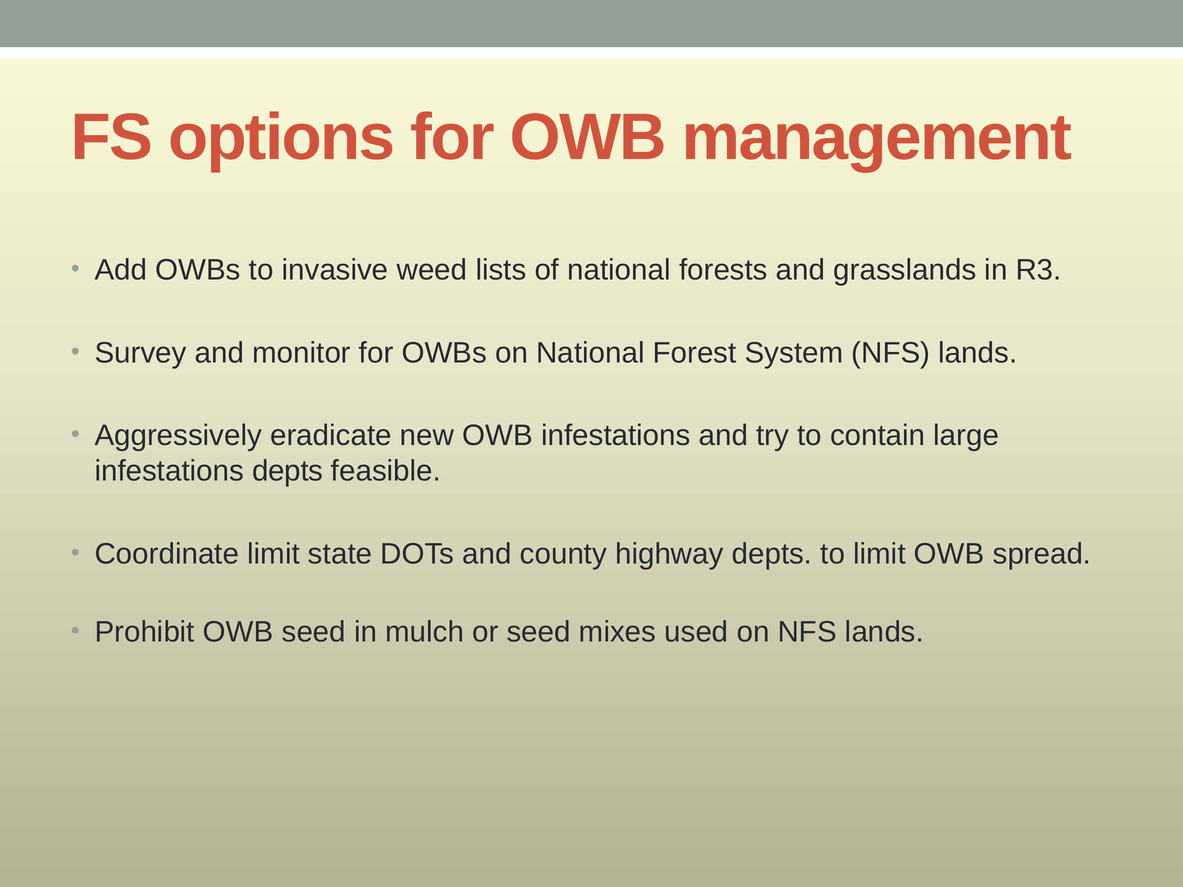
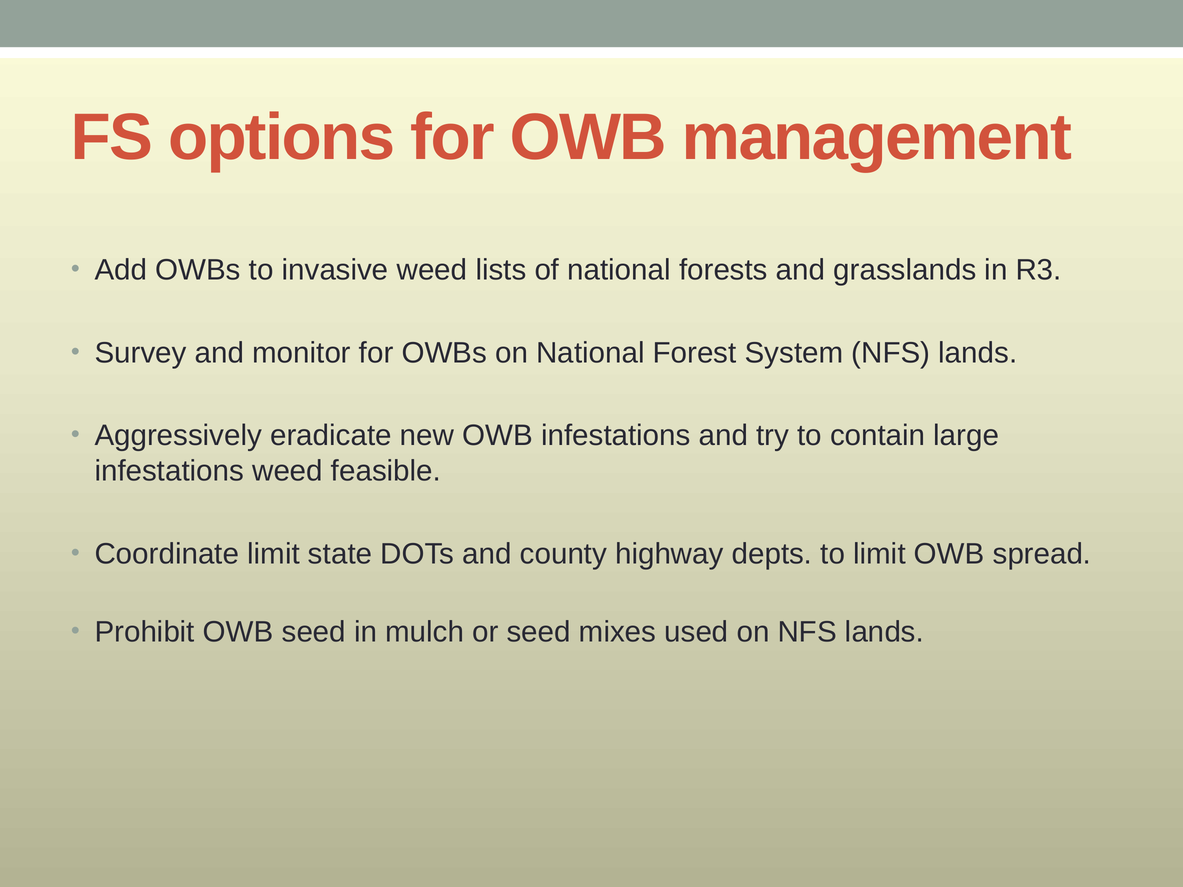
infestations depts: depts -> weed (288, 471)
